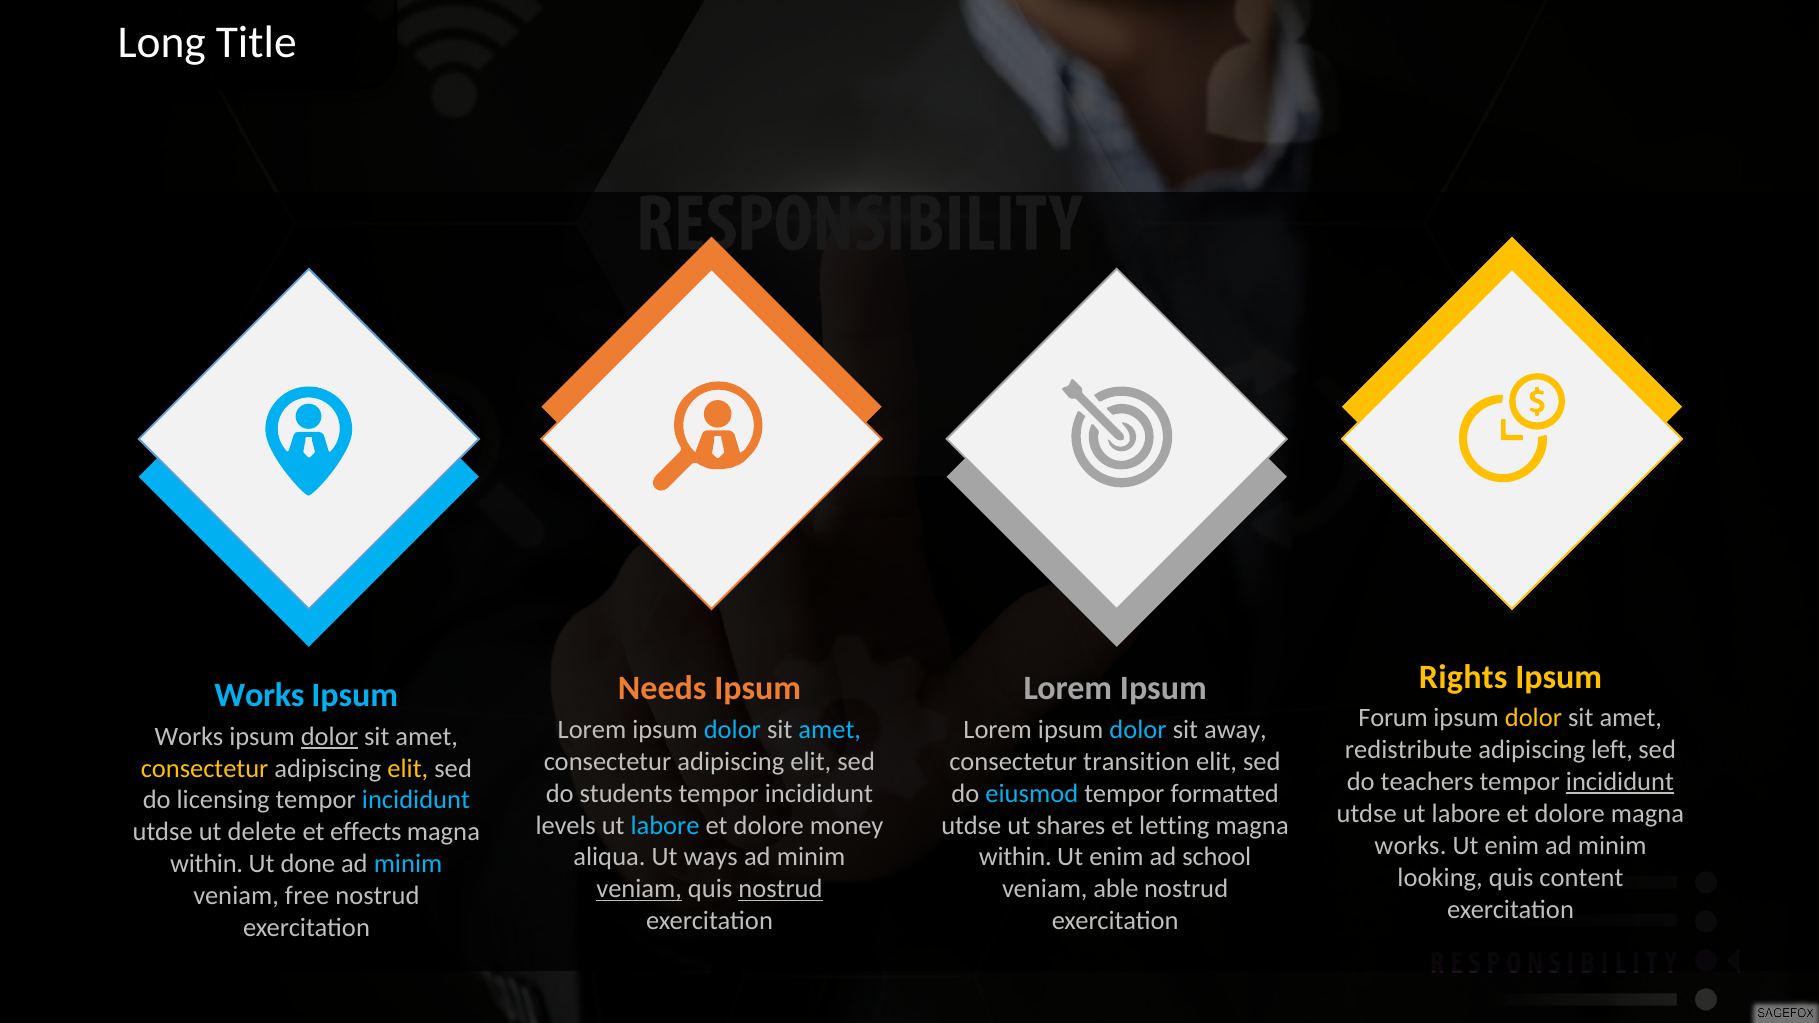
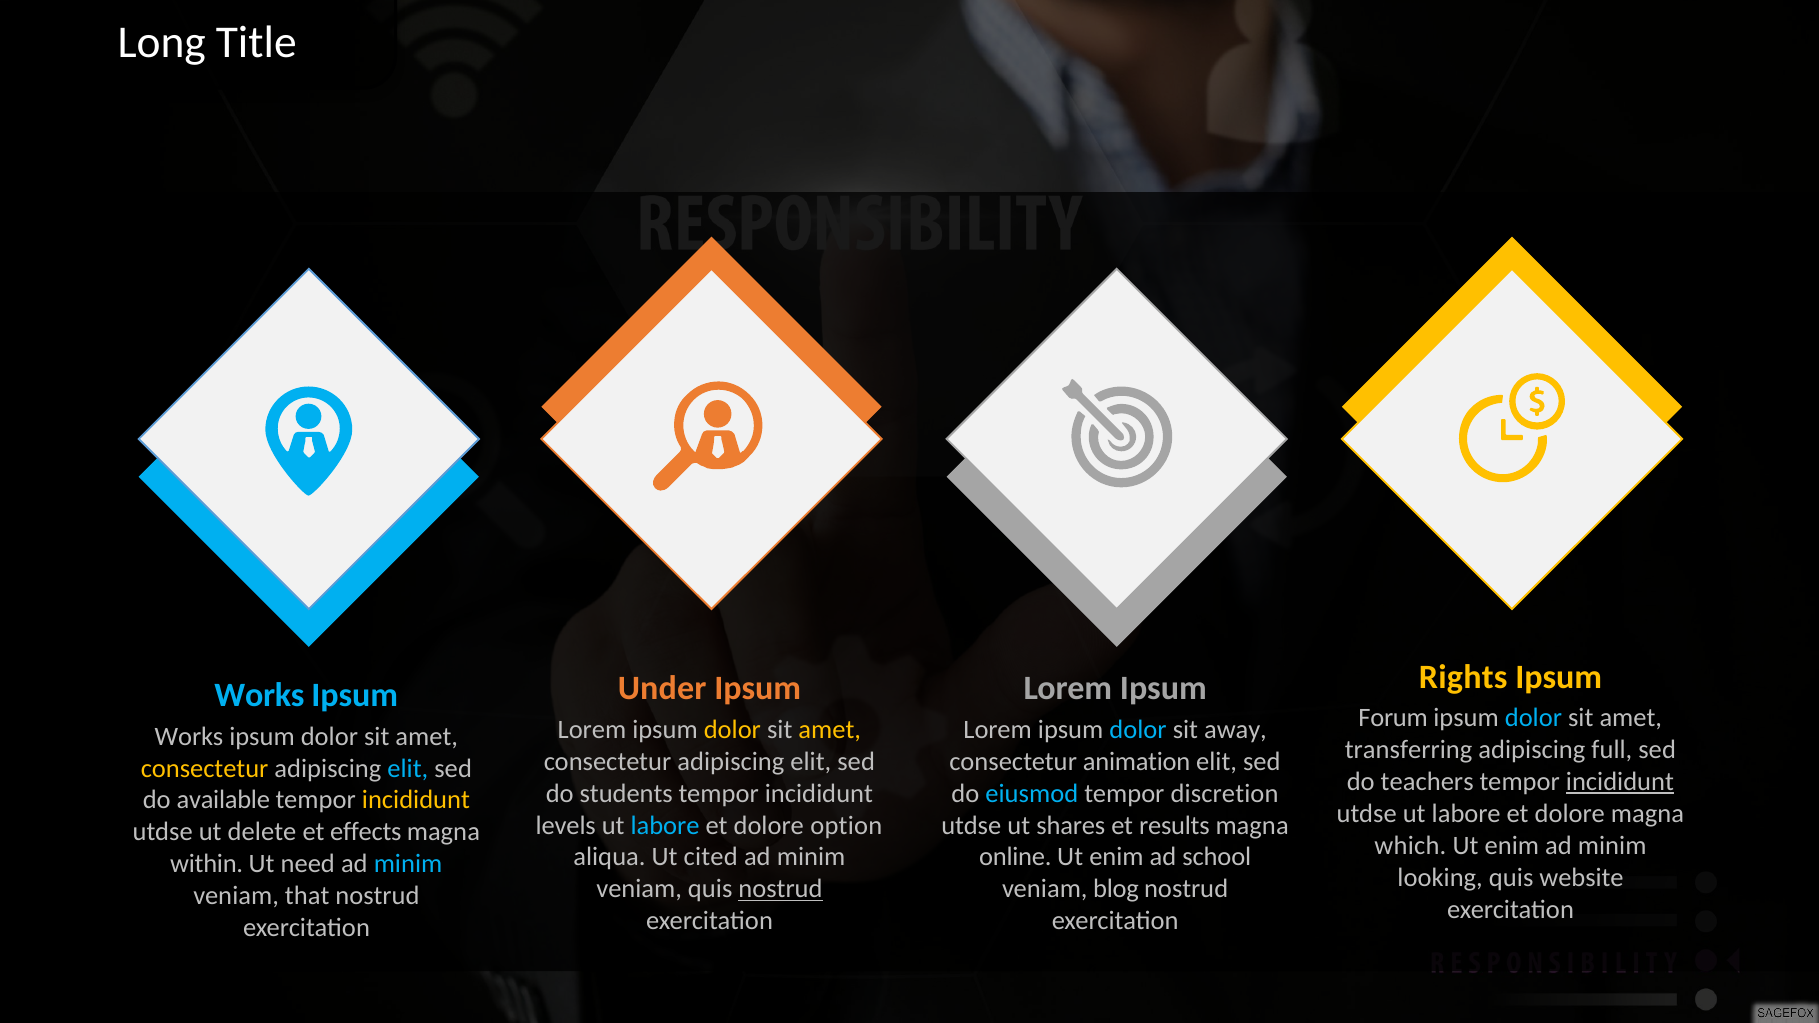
Needs: Needs -> Under (662, 689)
dolor colour: yellow -> light blue (1533, 718)
dolor colour: light blue -> yellow (732, 730)
amet colour: light blue -> yellow (830, 730)
dolor underline: present -> none (329, 737)
redistribute: redistribute -> transferring (1409, 750)
left: left -> full (1612, 750)
transition: transition -> animation (1137, 762)
elit colour: yellow -> light blue (408, 768)
formatted: formatted -> discretion (1225, 794)
licensing: licensing -> available (223, 800)
incididunt colour: light blue -> yellow (416, 800)
money: money -> option (846, 825)
letting: letting -> results (1174, 825)
works: works -> which (1410, 846)
ways: ways -> cited (711, 857)
within: within -> online (1015, 857)
done: done -> need (308, 864)
content: content -> website (1582, 878)
veniam underline: present -> none (639, 889)
able: able -> blog (1116, 889)
free: free -> that (307, 896)
